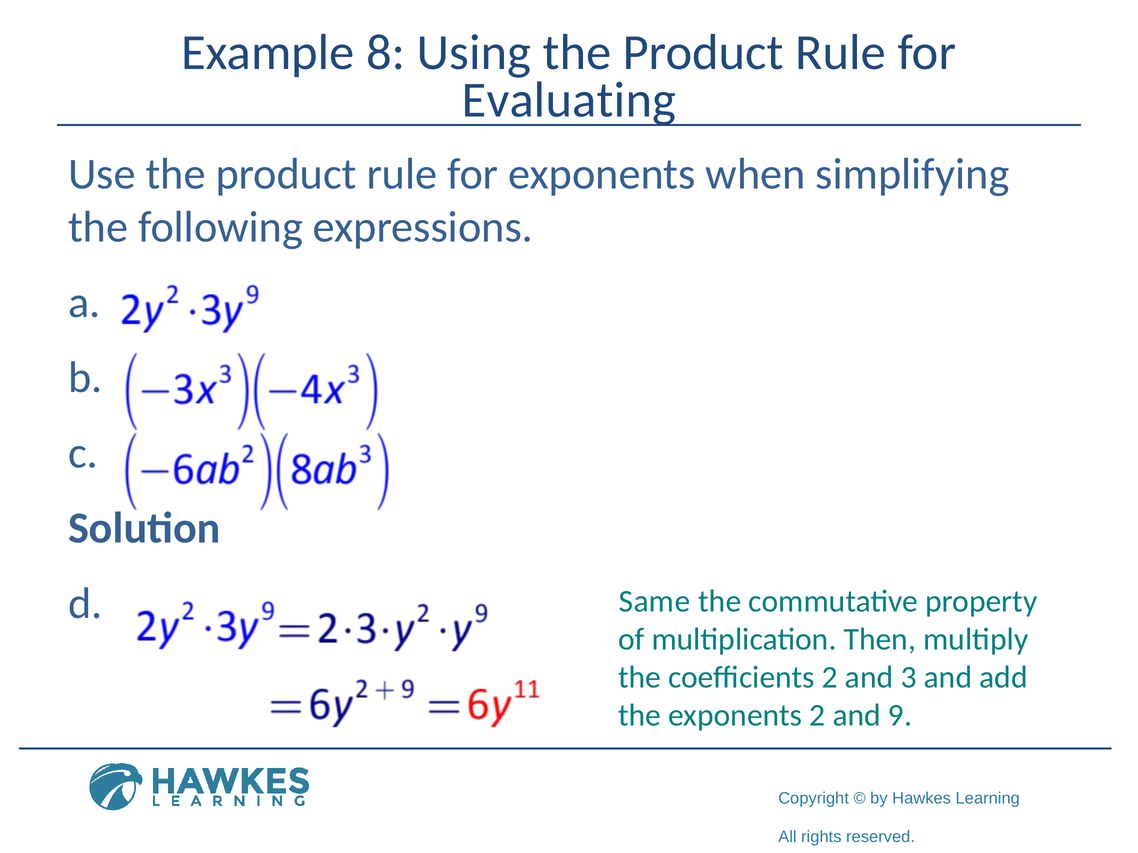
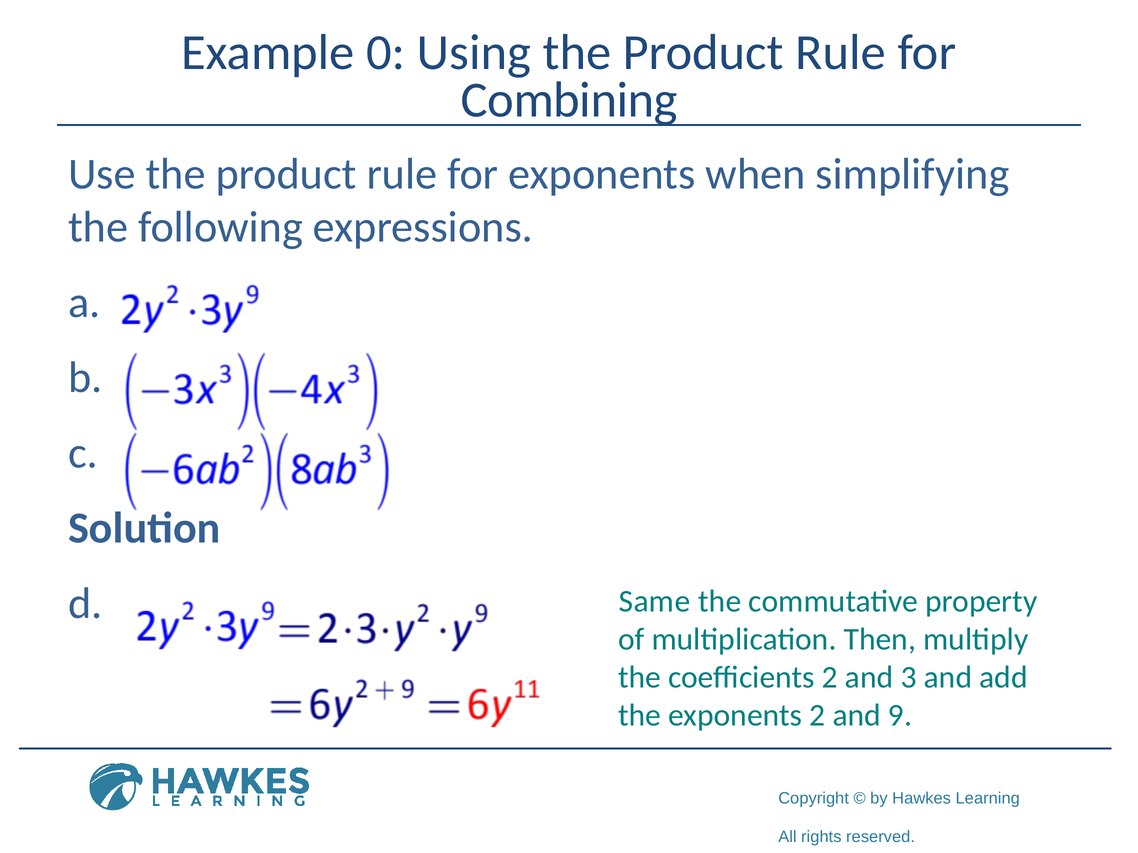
8: 8 -> 0 (386, 53)
Evaluating: Evaluating -> Combining (569, 100)
